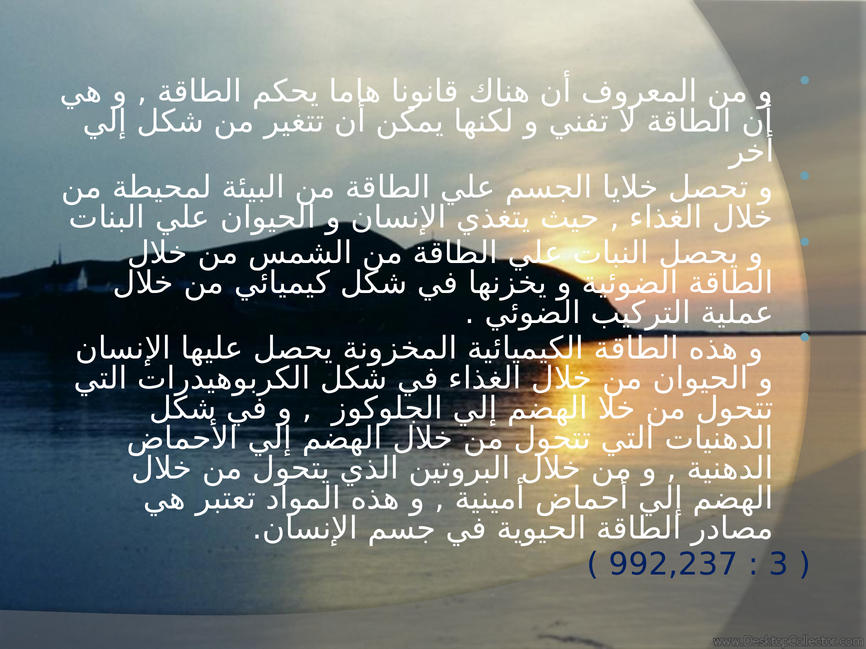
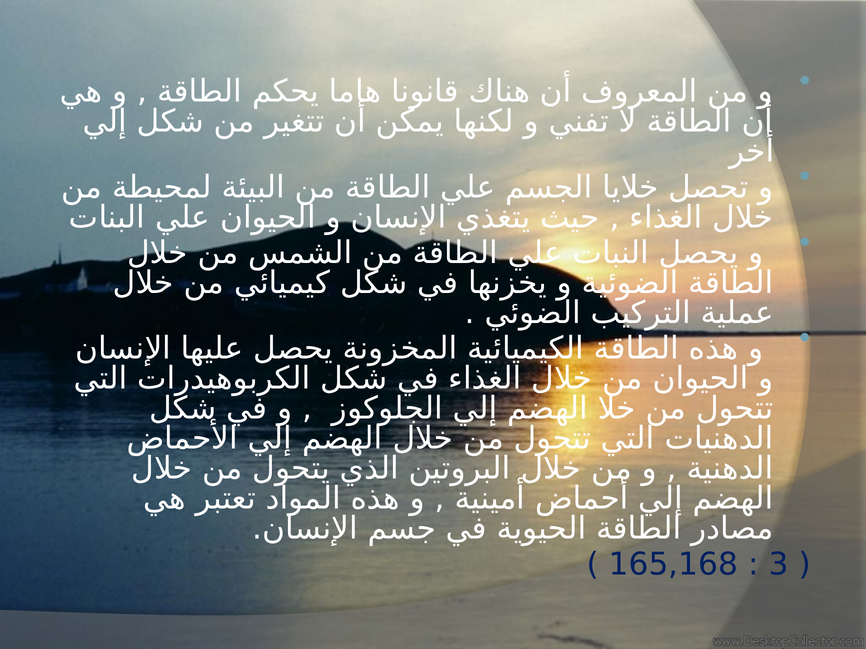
992,237: 992,237 -> 165,168 (673, 565)
